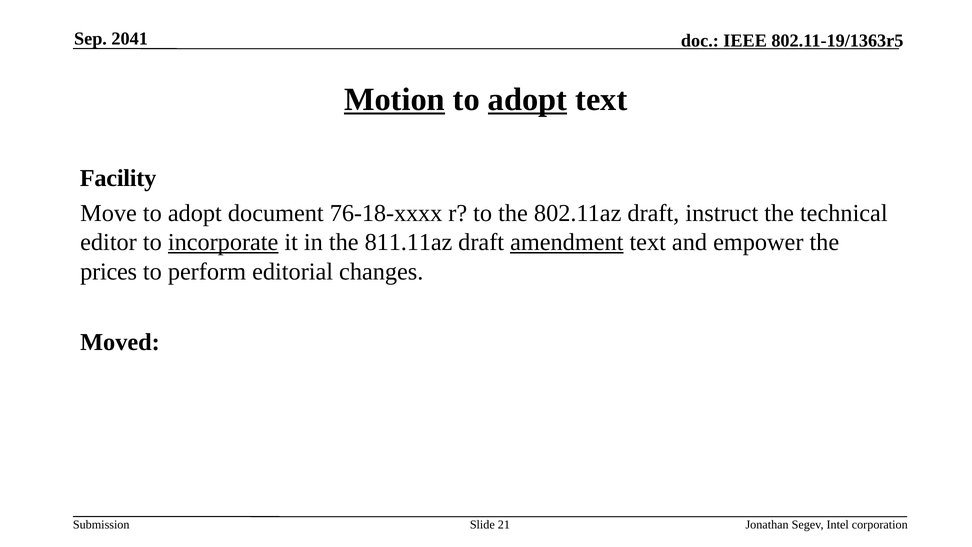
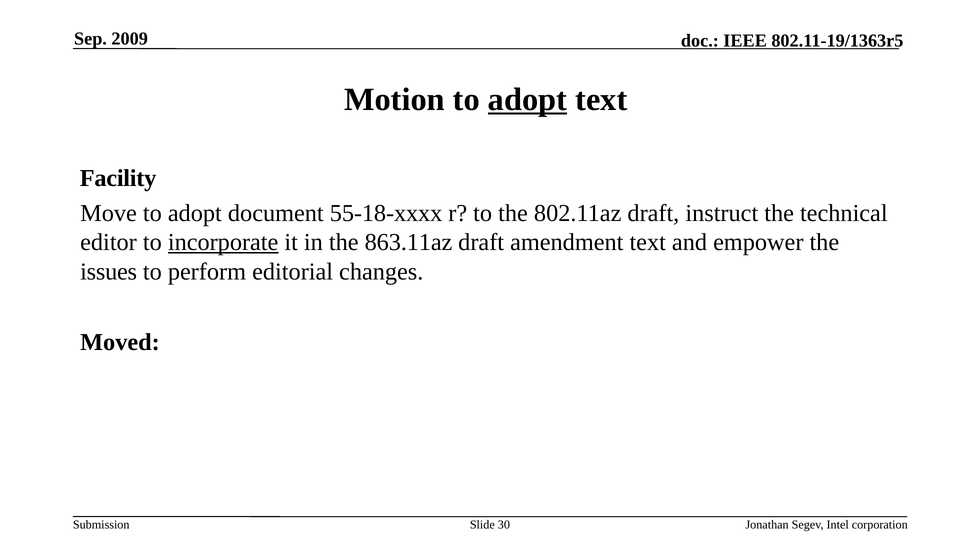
2041: 2041 -> 2009 (130, 39)
Motion underline: present -> none (394, 99)
76-18-xxxx: 76-18-xxxx -> 55-18-xxxx (386, 213)
811.11az: 811.11az -> 863.11az (409, 242)
amendment underline: present -> none (567, 242)
prices: prices -> issues (109, 271)
21: 21 -> 30 (504, 524)
